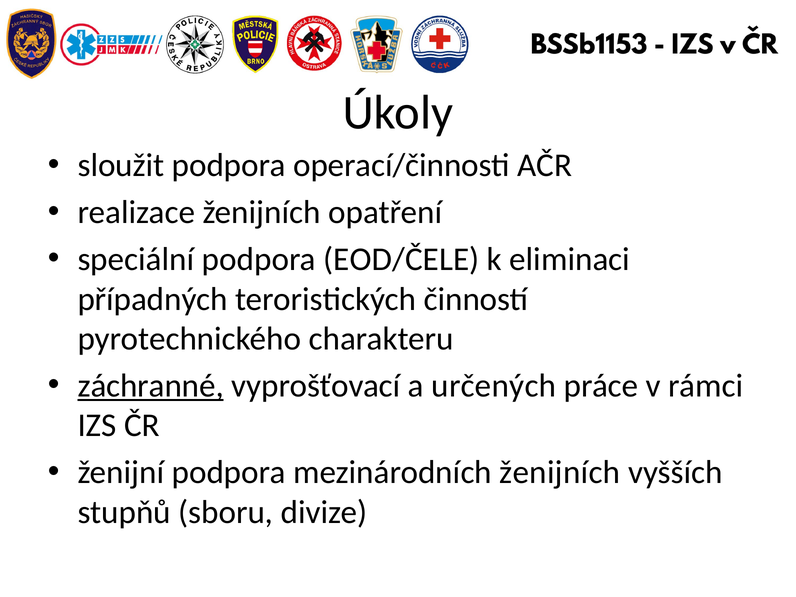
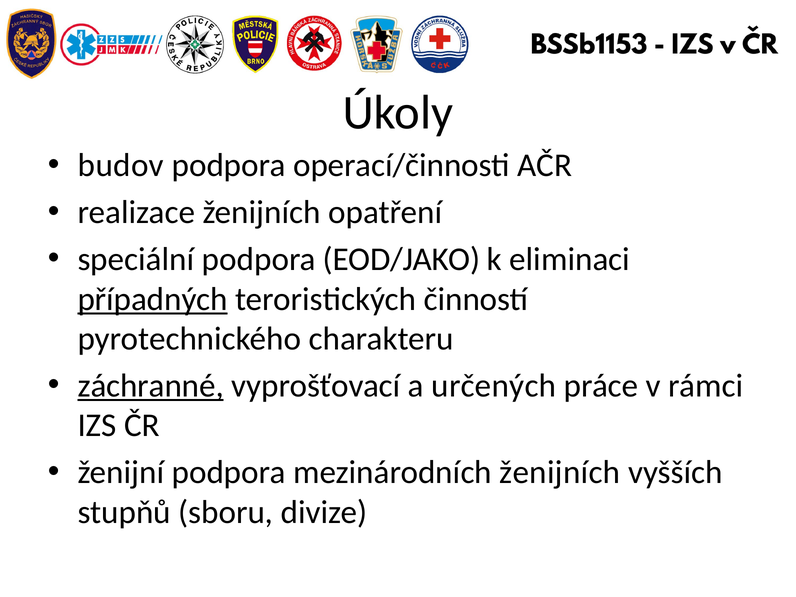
sloužit: sloužit -> budov (121, 165)
EOD/ČELE: EOD/ČELE -> EOD/JAKO (402, 259)
případných underline: none -> present (153, 299)
